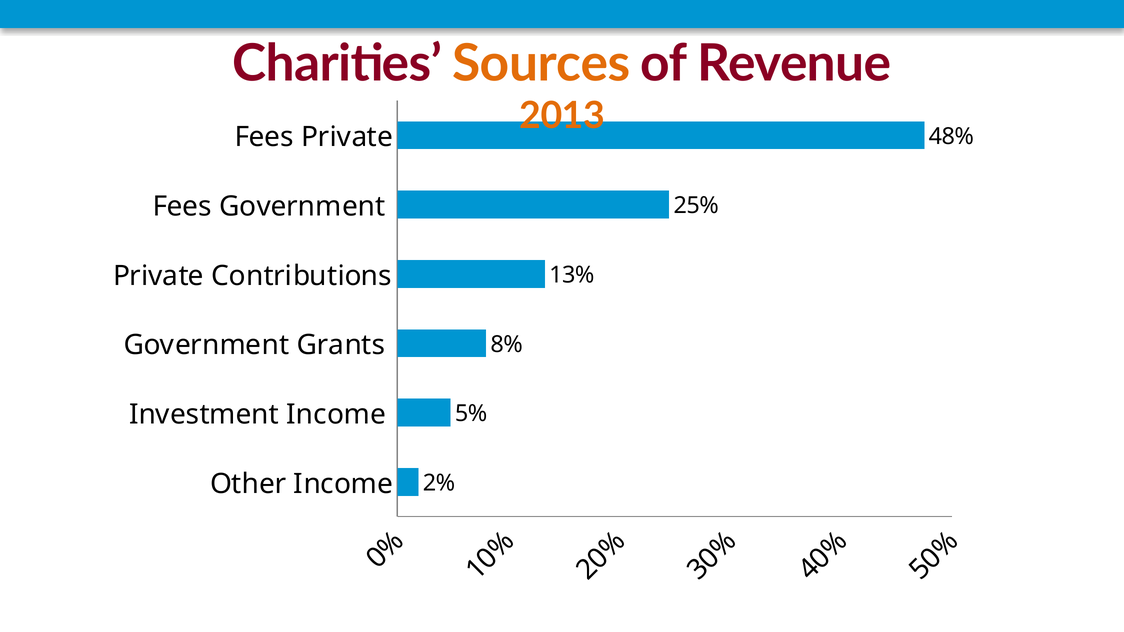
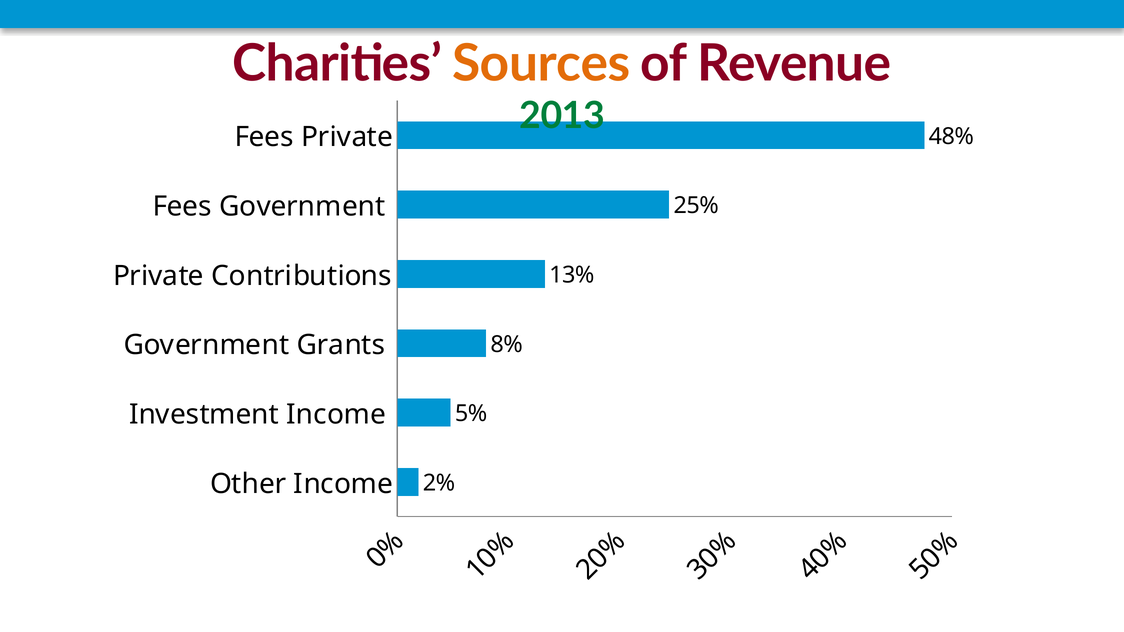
2013 colour: orange -> green (562, 116)
